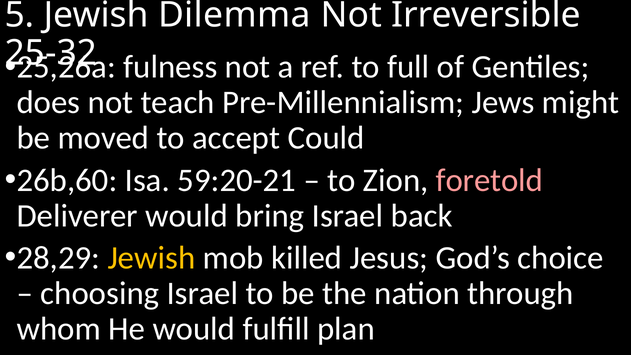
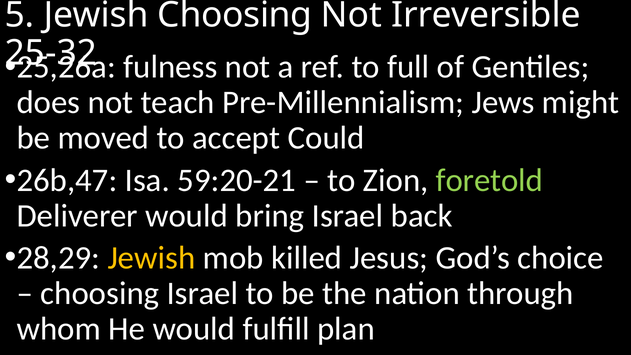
Jewish Dilemma: Dilemma -> Choosing (235, 15)
26b,60: 26b,60 -> 26b,47 (67, 180)
foretold colour: pink -> light green (489, 180)
